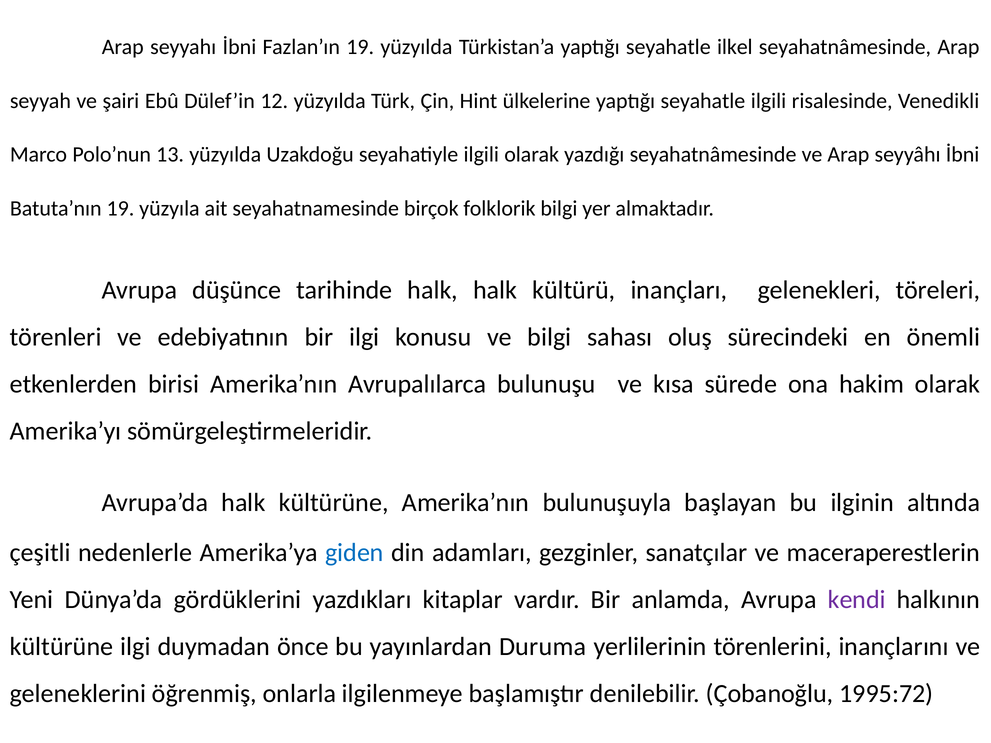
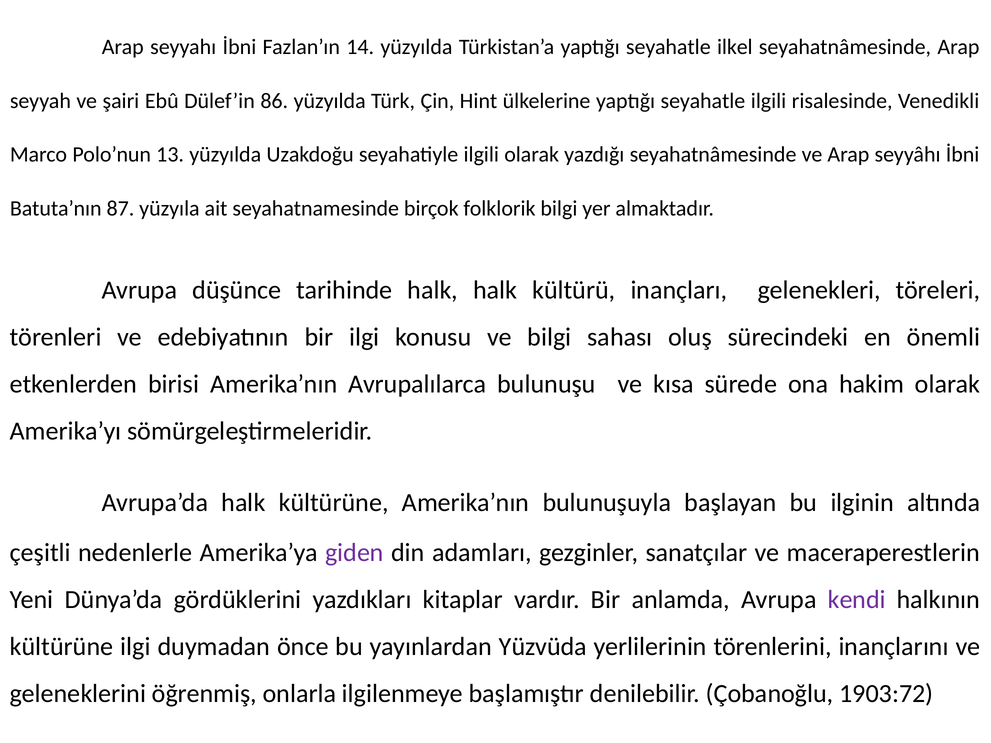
Fazlan’ın 19: 19 -> 14 (360, 47)
12: 12 -> 86 (274, 101)
Batuta’nın 19: 19 -> 87 (120, 208)
giden colour: blue -> purple (354, 553)
Duruma: Duruma -> Yüzvüda (543, 647)
1995:72: 1995:72 -> 1903:72 (886, 694)
